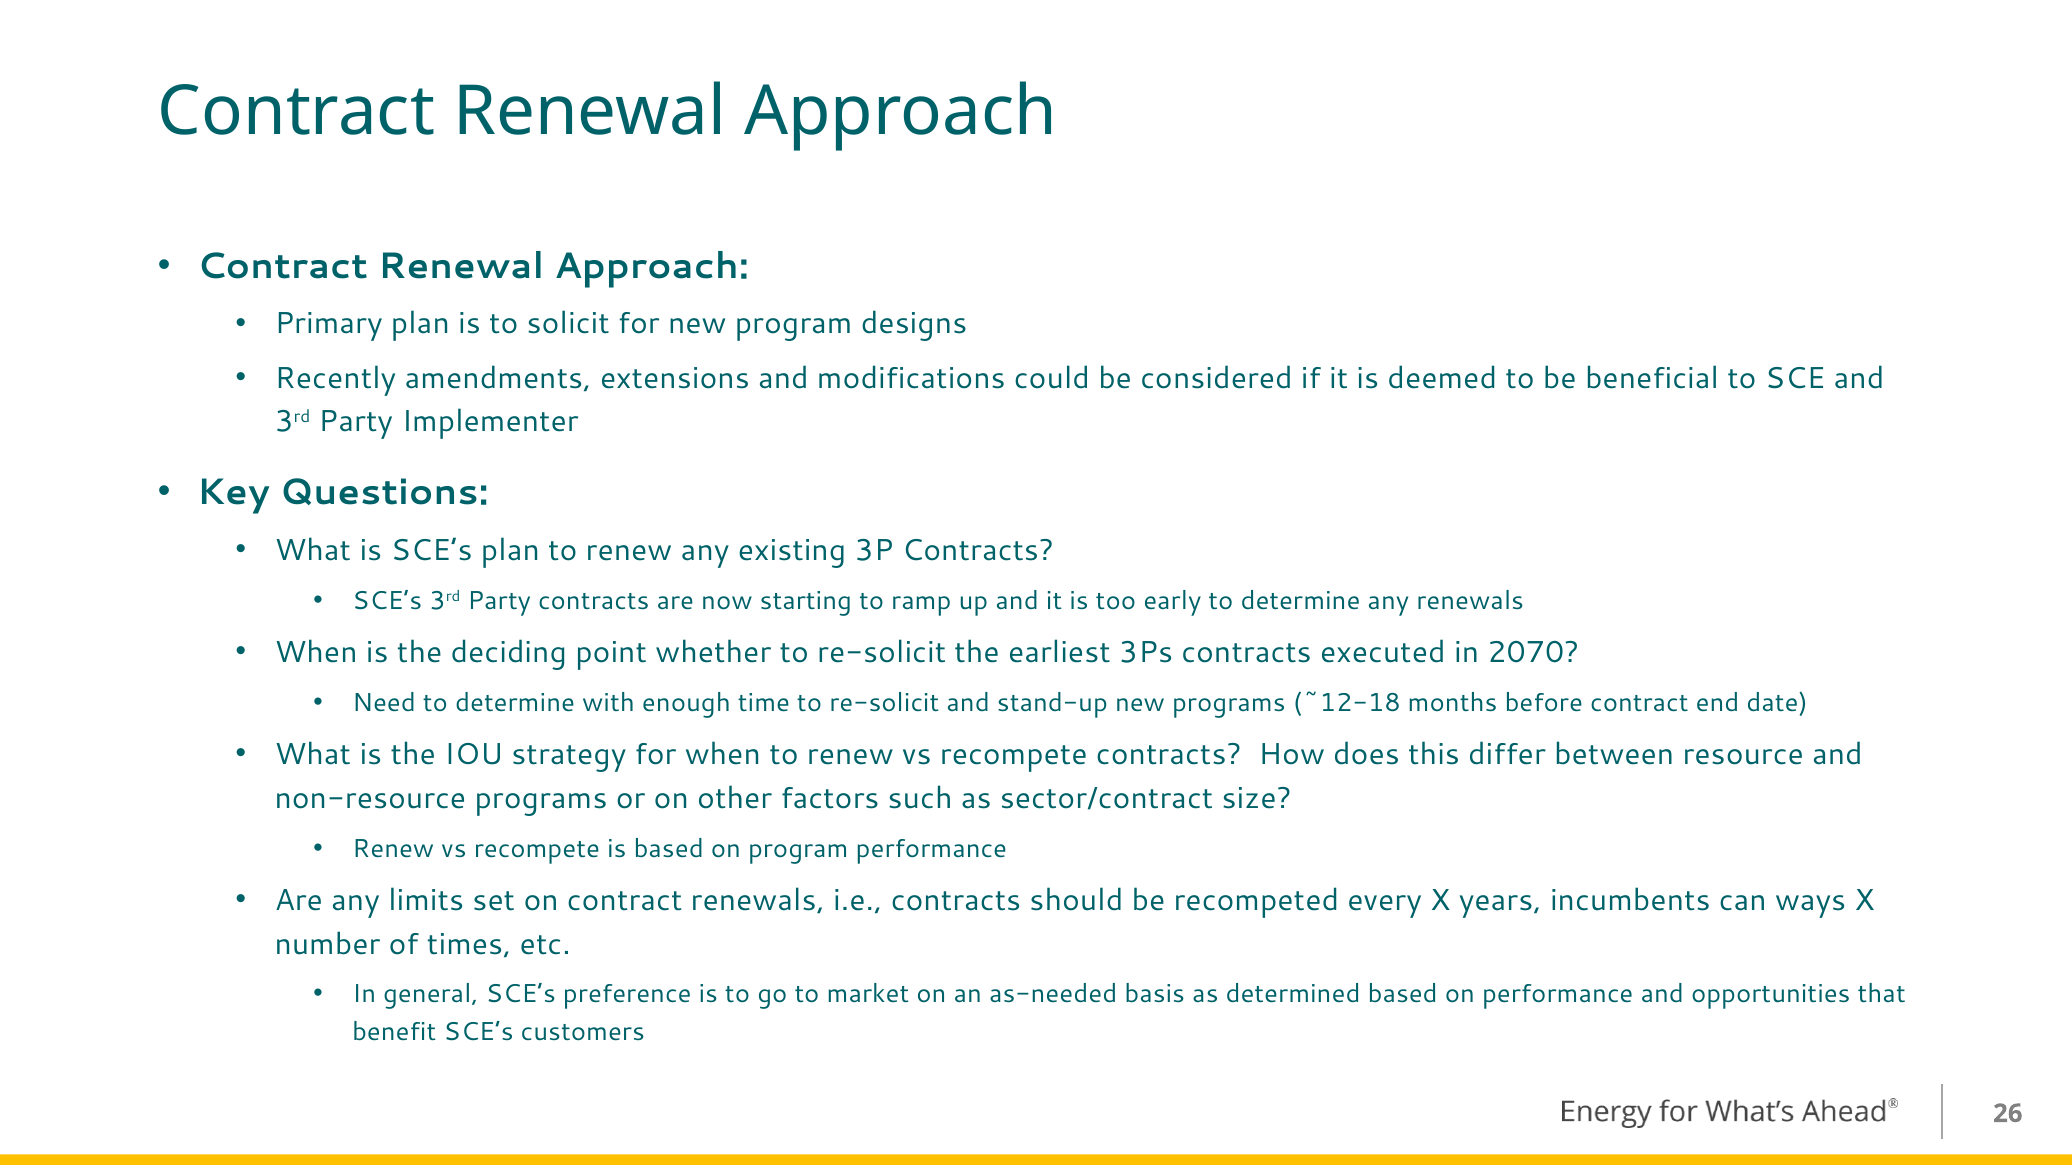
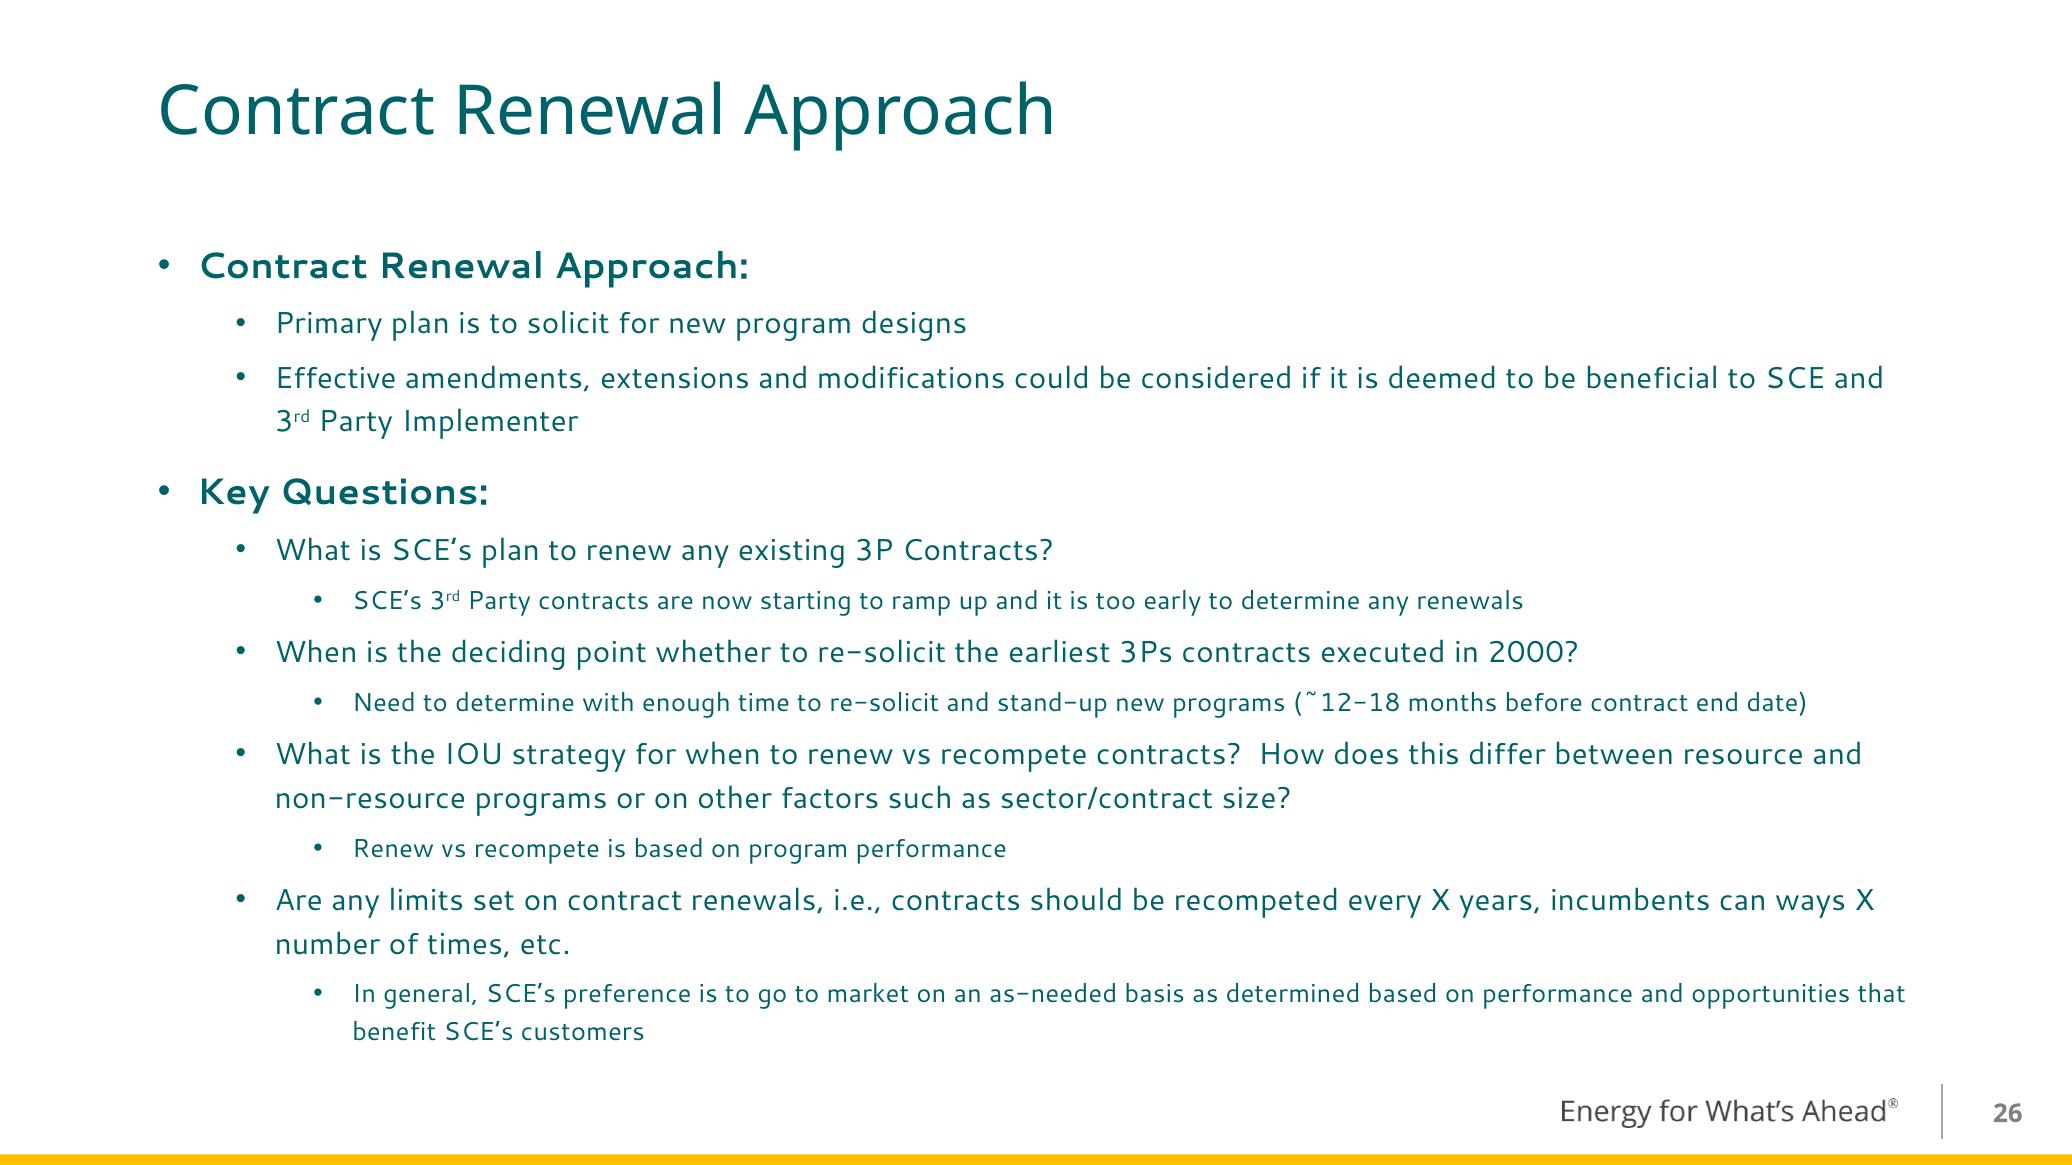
Recently: Recently -> Effective (336, 378)
2070: 2070 -> 2000 (1534, 653)
